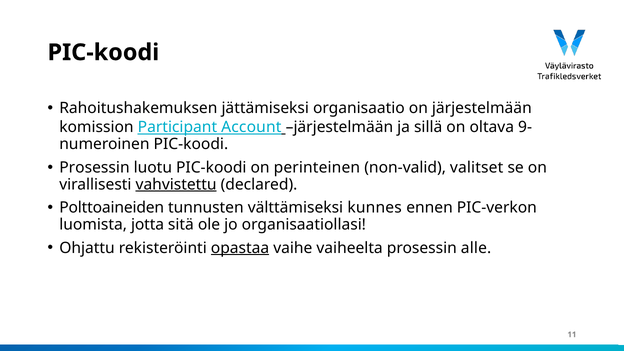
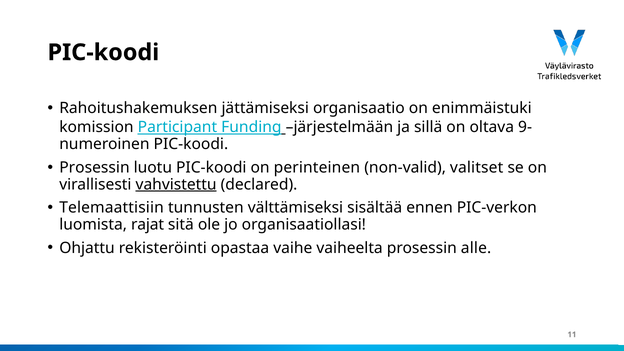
on järjestelmään: järjestelmään -> enimmäistuki (482, 108)
Account: Account -> Funding (251, 127)
Polttoaineiden: Polttoaineiden -> Telemaattisiin (112, 208)
kunnes: kunnes -> sisältää (375, 208)
jotta: jotta -> rajat (148, 225)
opastaa underline: present -> none (240, 248)
